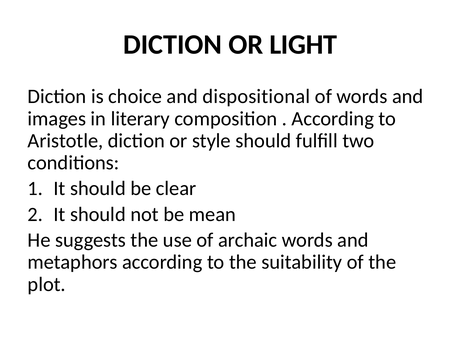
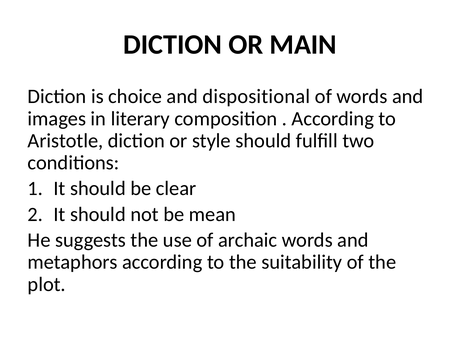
LIGHT: LIGHT -> MAIN (303, 45)
